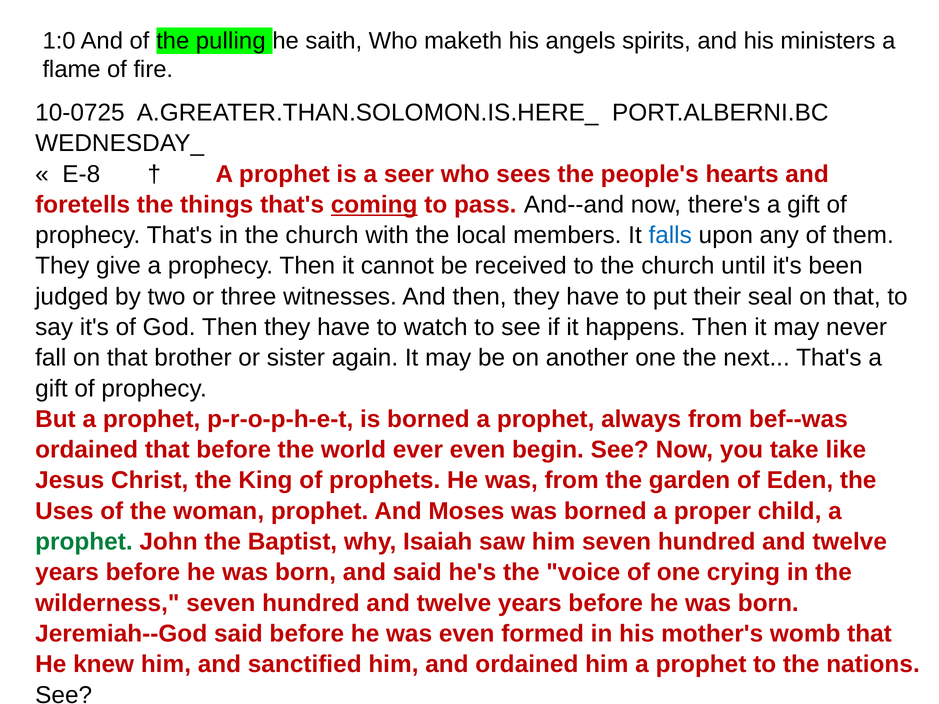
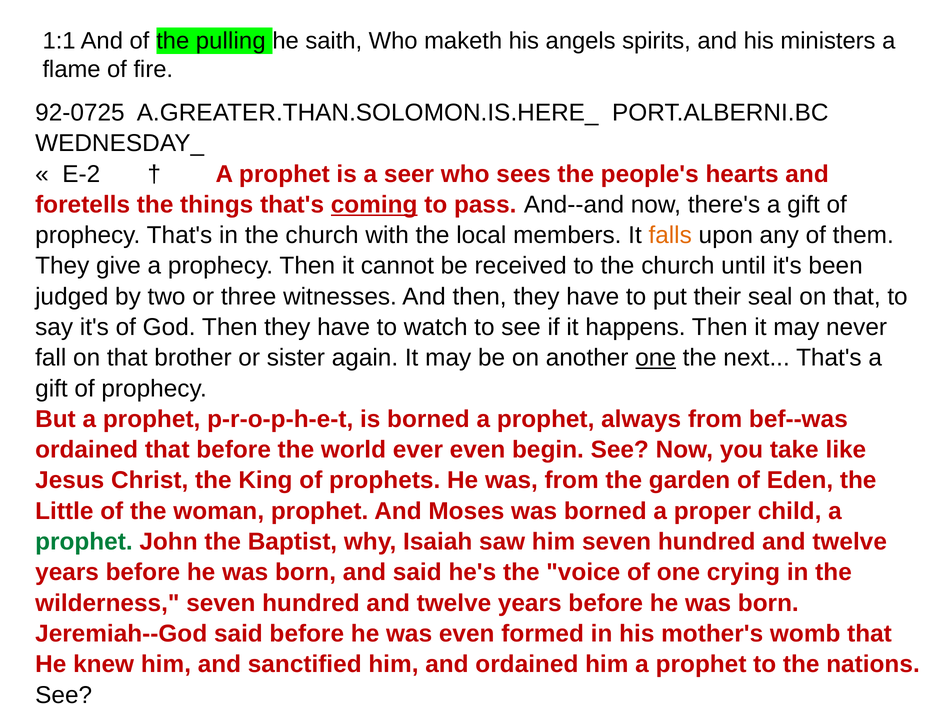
1:0: 1:0 -> 1:1 (59, 41)
10-0725: 10-0725 -> 92-0725 (80, 113)
E-8: E-8 -> E-2 (81, 174)
falls colour: blue -> orange (670, 235)
one underline: none -> present (656, 358)
Uses: Uses -> Little (64, 511)
